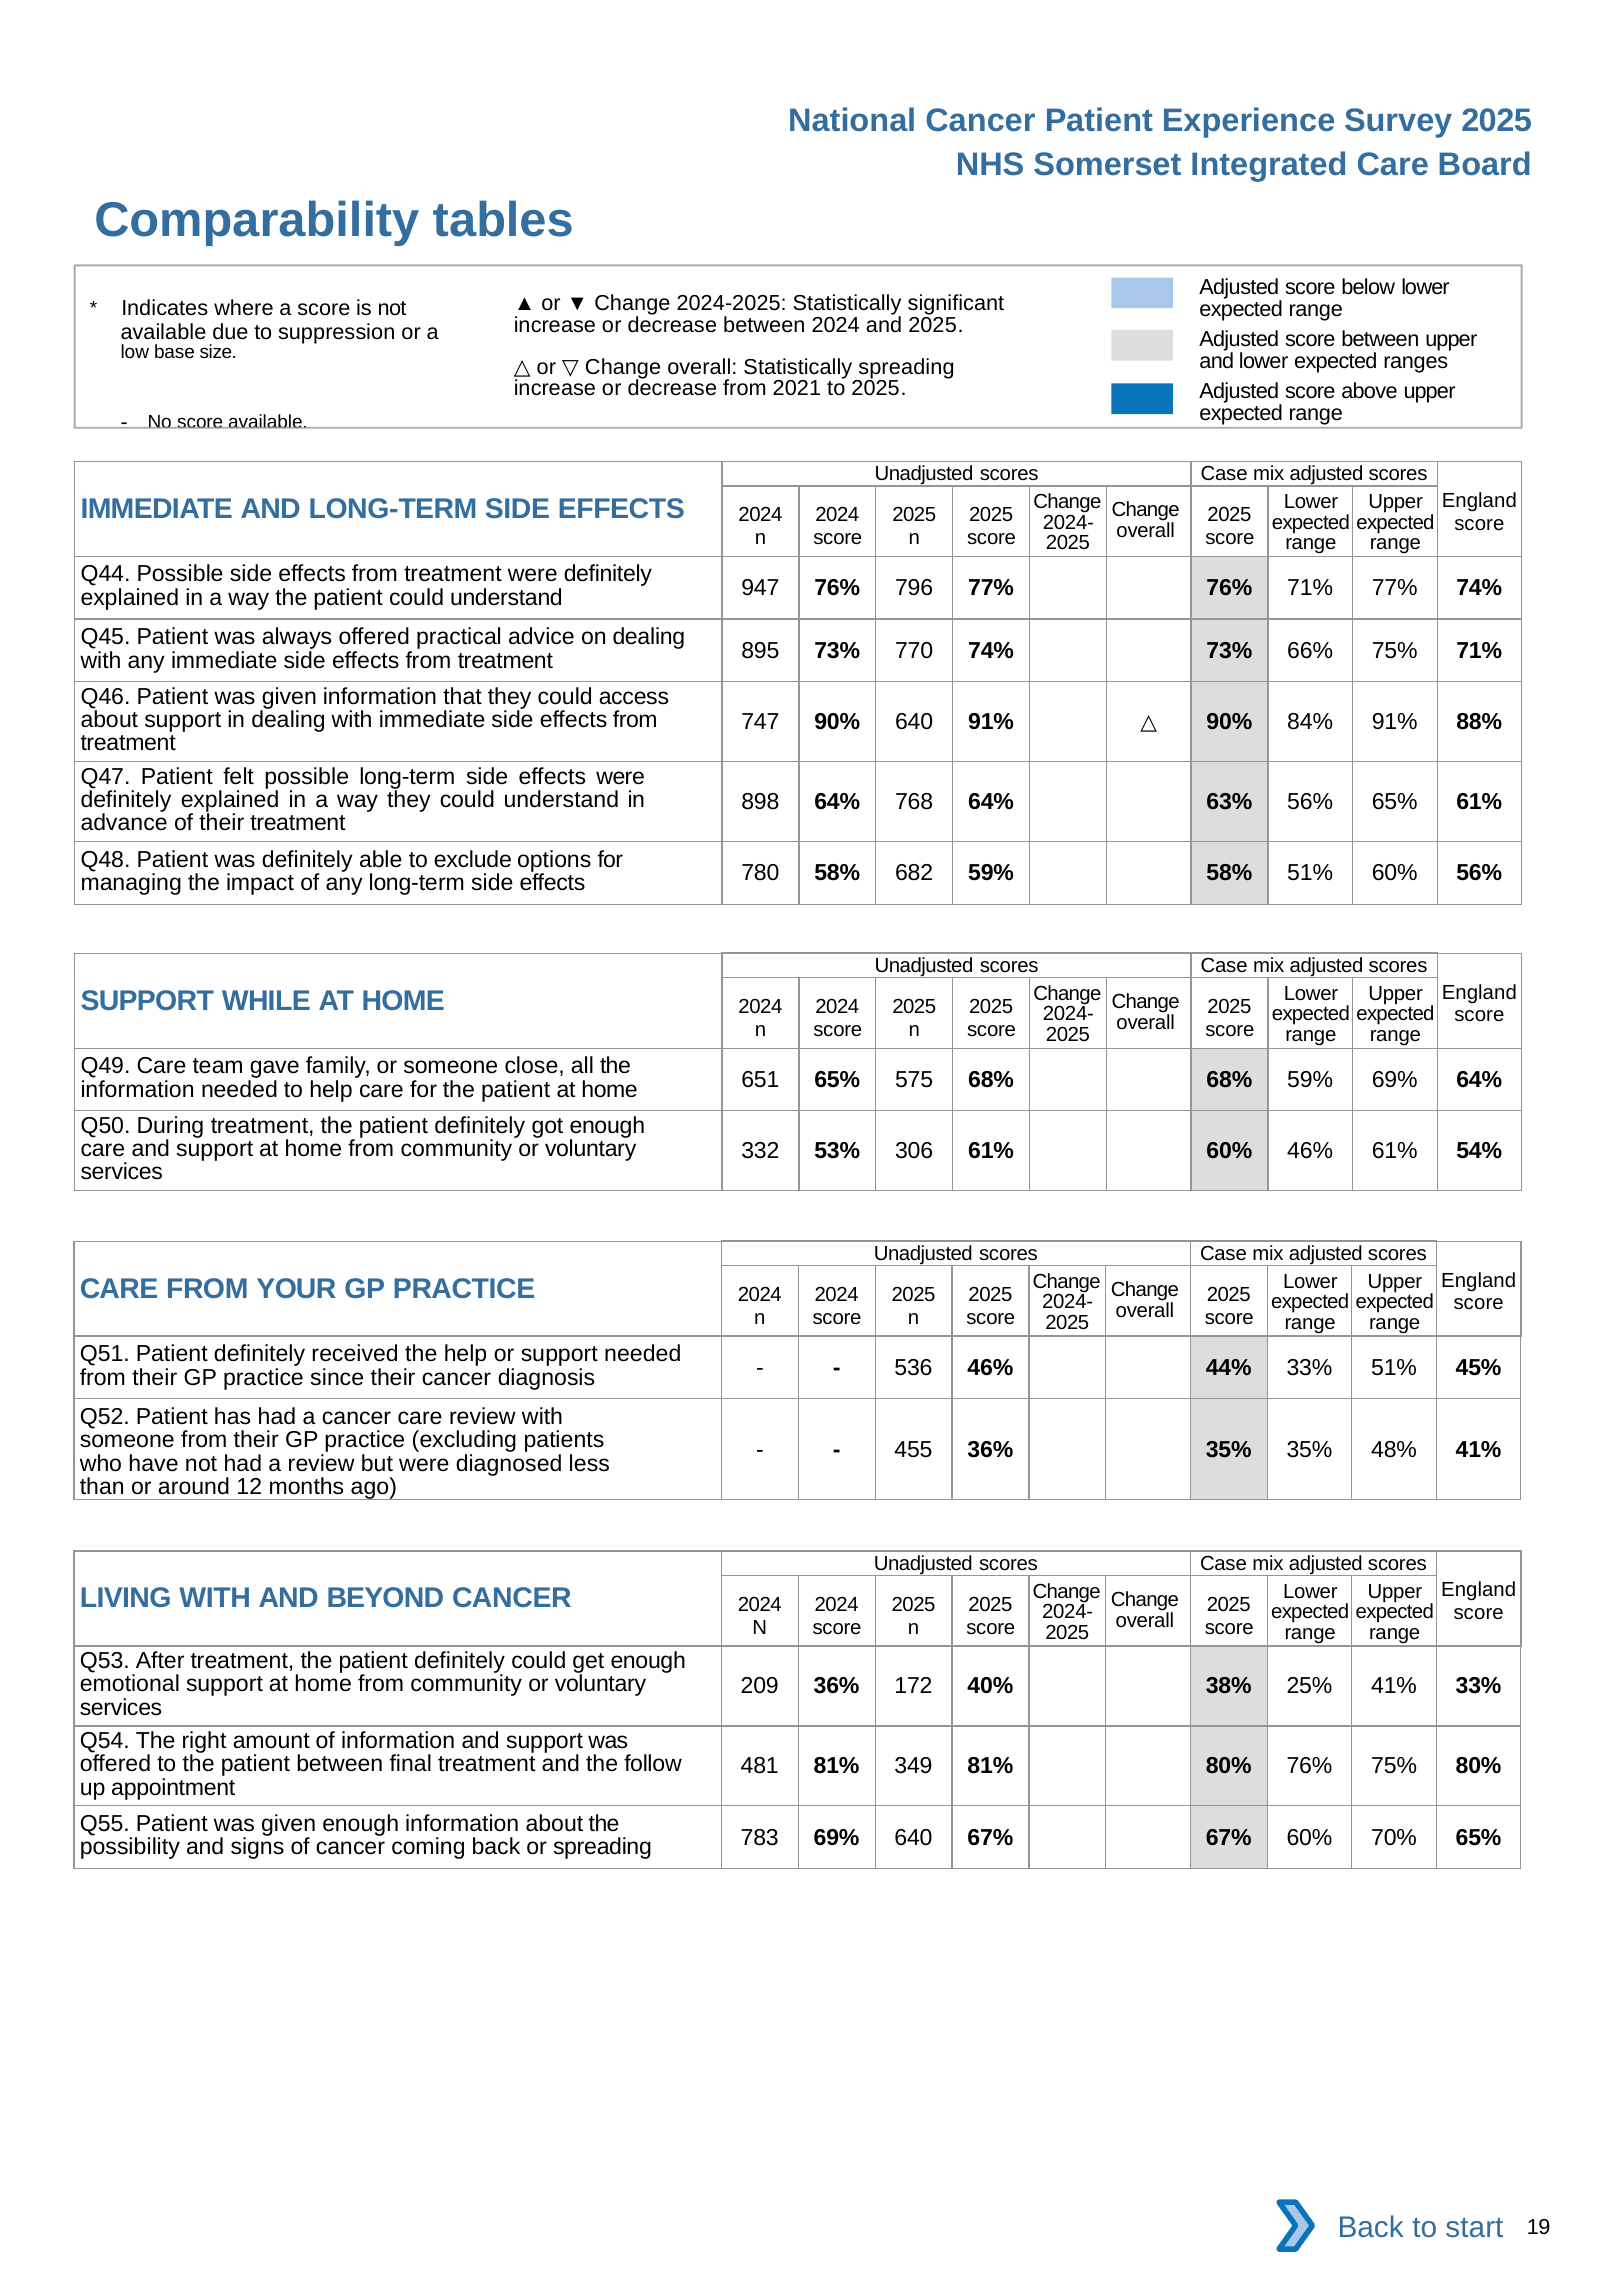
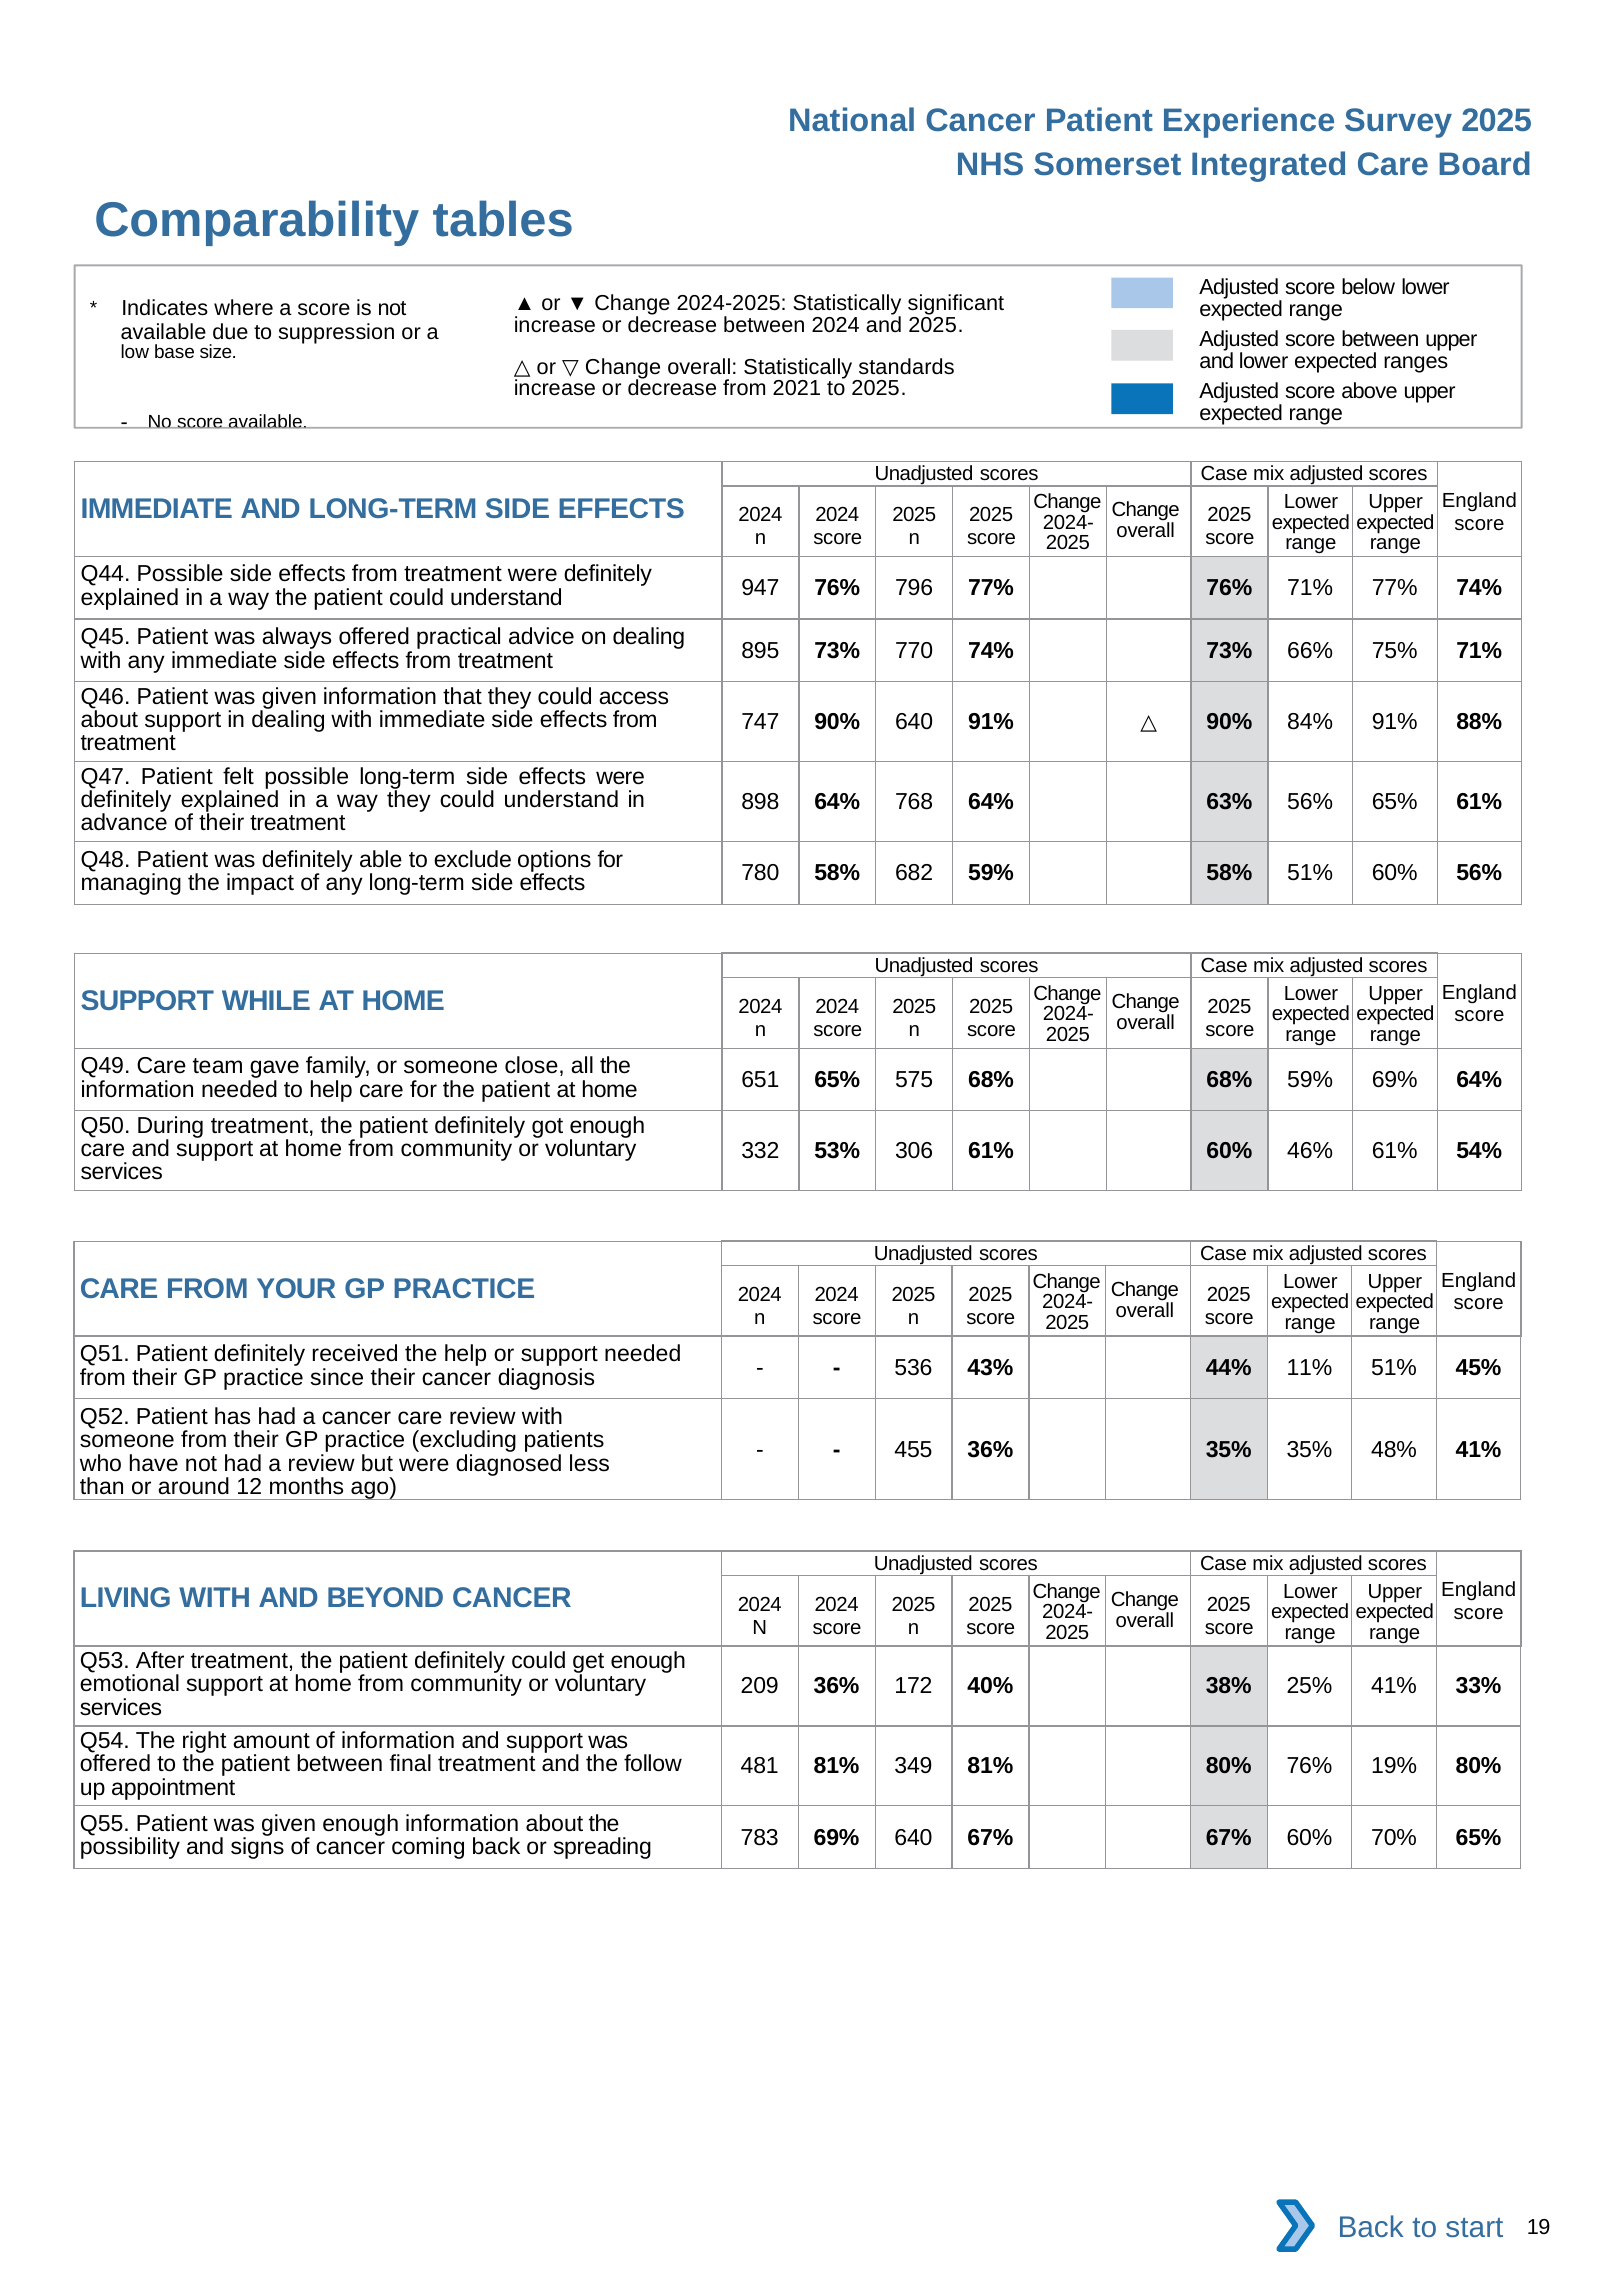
Statistically spreading: spreading -> standards (907, 367)
536 46%: 46% -> 43% (990, 1368)
44% 33%: 33% -> 11% (1309, 1368)
76% 75%: 75% -> 19% (1394, 1766)
